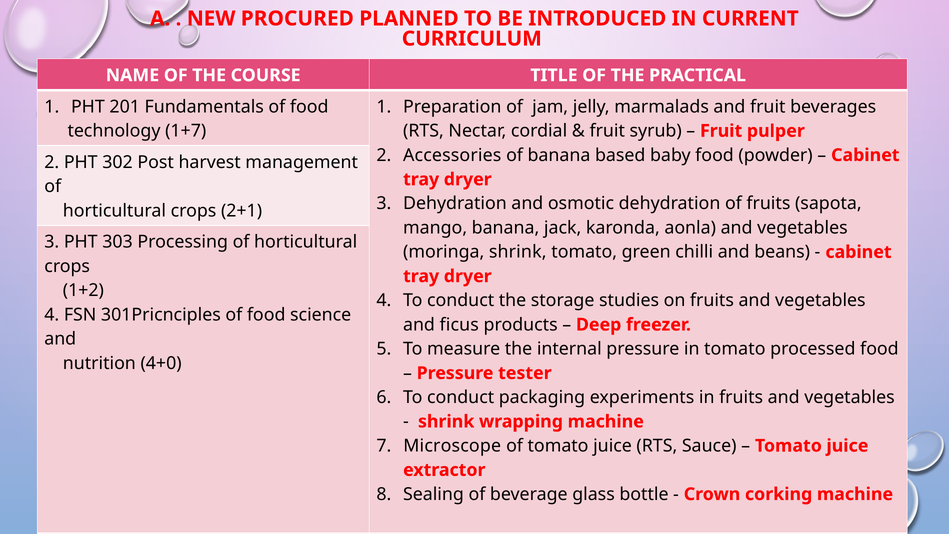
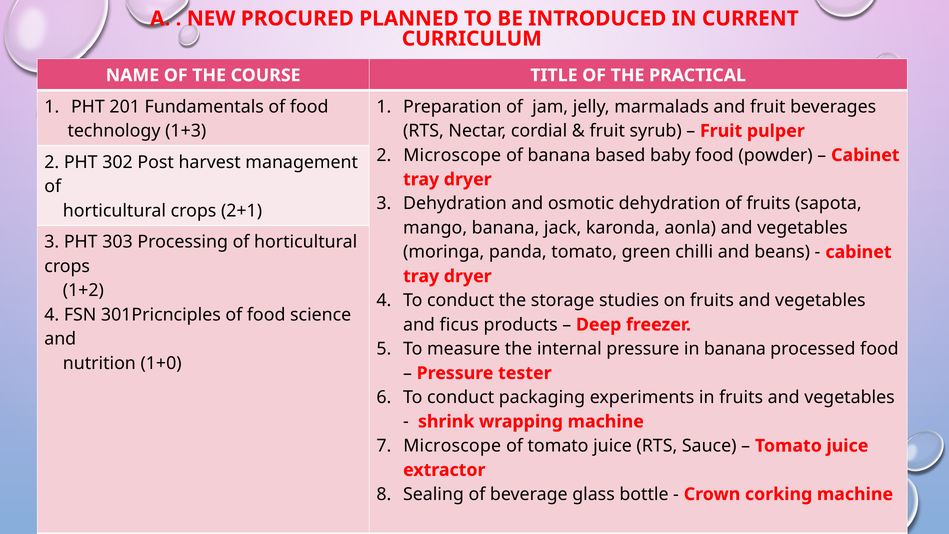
1+7: 1+7 -> 1+3 (186, 131)
2 Accessories: Accessories -> Microscope (452, 155)
moringa shrink: shrink -> panda (518, 252)
in tomato: tomato -> banana (735, 349)
4+0: 4+0 -> 1+0 (161, 363)
